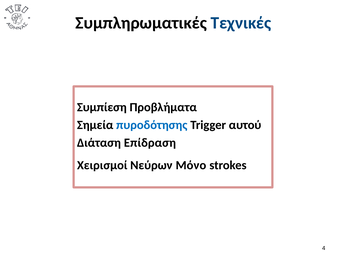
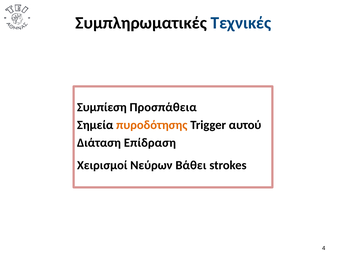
Προβλήματα: Προβλήματα -> Προσπάθεια (163, 107)
πυροδότησης colour: blue -> orange (152, 125)
Μόνο: Μόνο -> Βάθει (191, 165)
